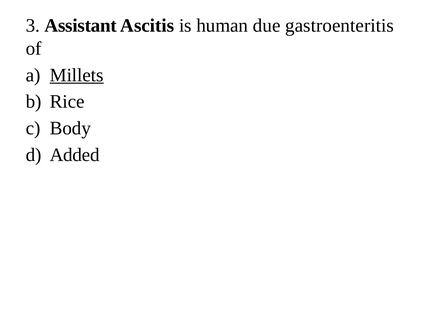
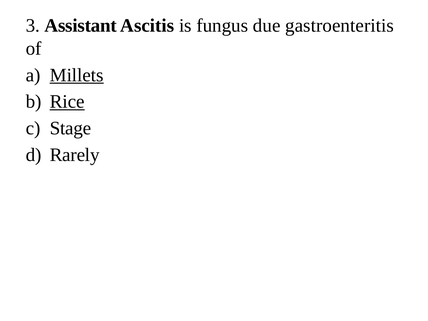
human: human -> fungus (222, 26)
Rice underline: none -> present (67, 102)
Body: Body -> Stage (70, 128)
Added: Added -> Rarely (75, 155)
